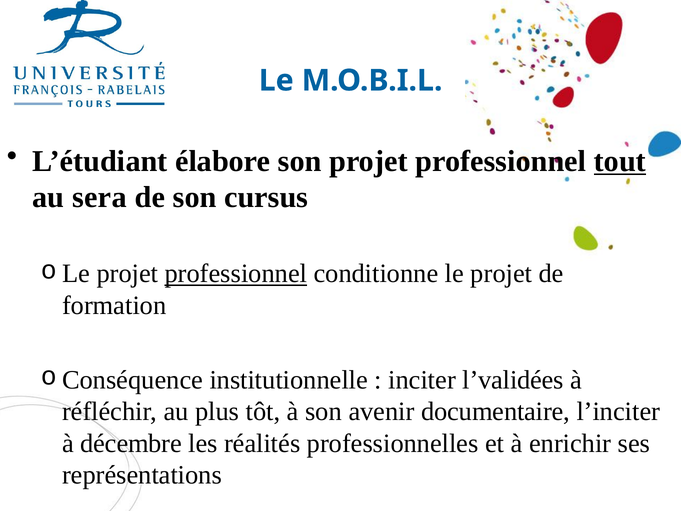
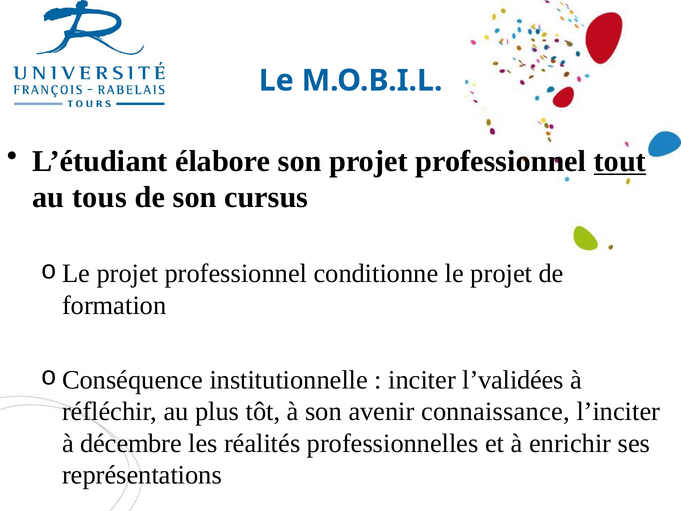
sera: sera -> tous (99, 197)
professionnel underline: present -> none (236, 274)
documentaire: documentaire -> connaissance (495, 411)
